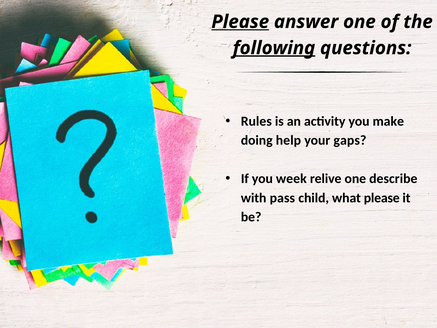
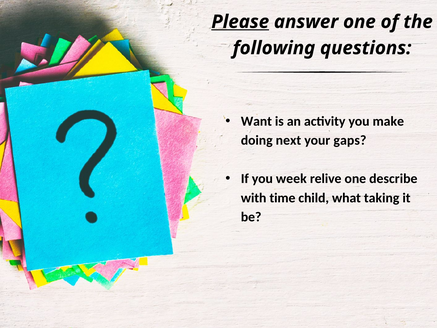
following underline: present -> none (274, 48)
Rules: Rules -> Want (256, 121)
help: help -> next (288, 140)
pass: pass -> time (282, 198)
what please: please -> taking (382, 198)
